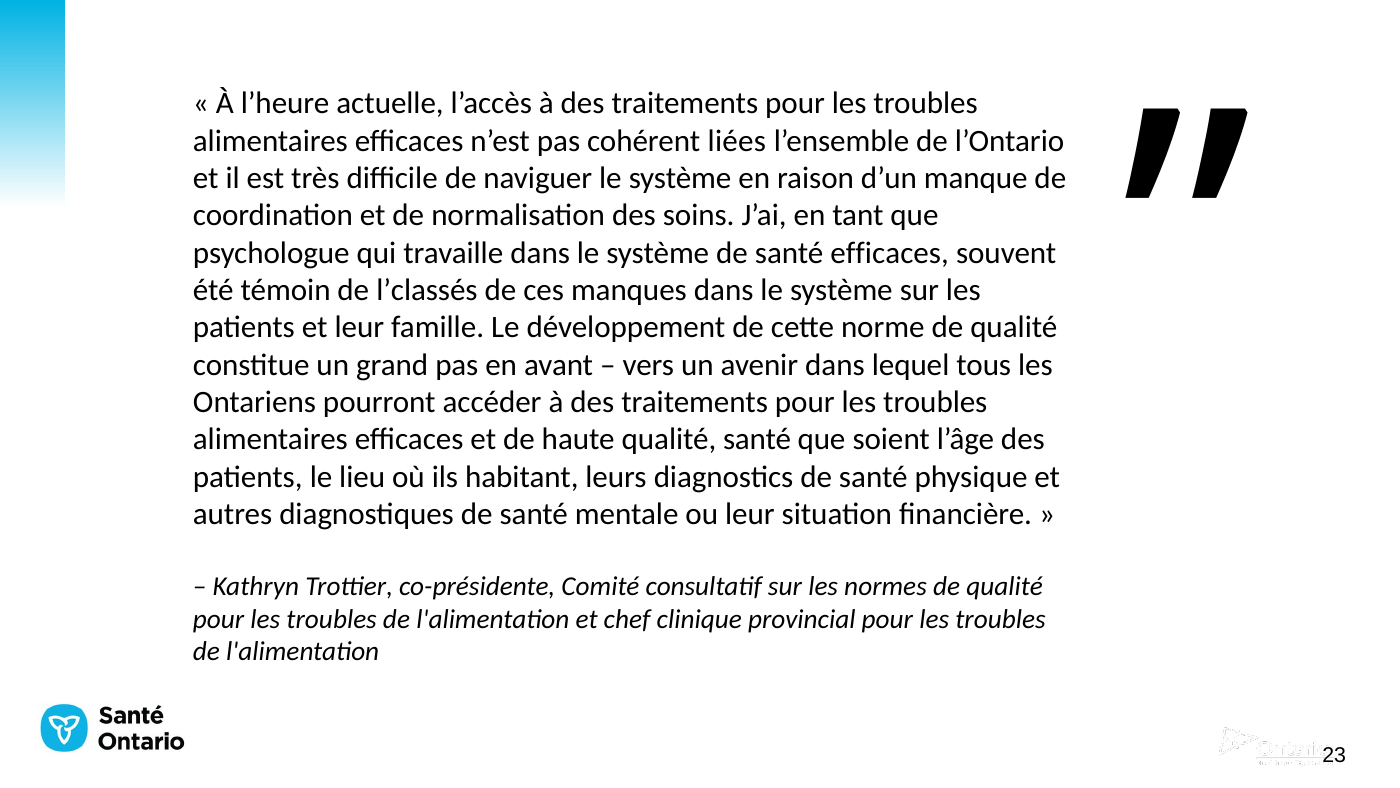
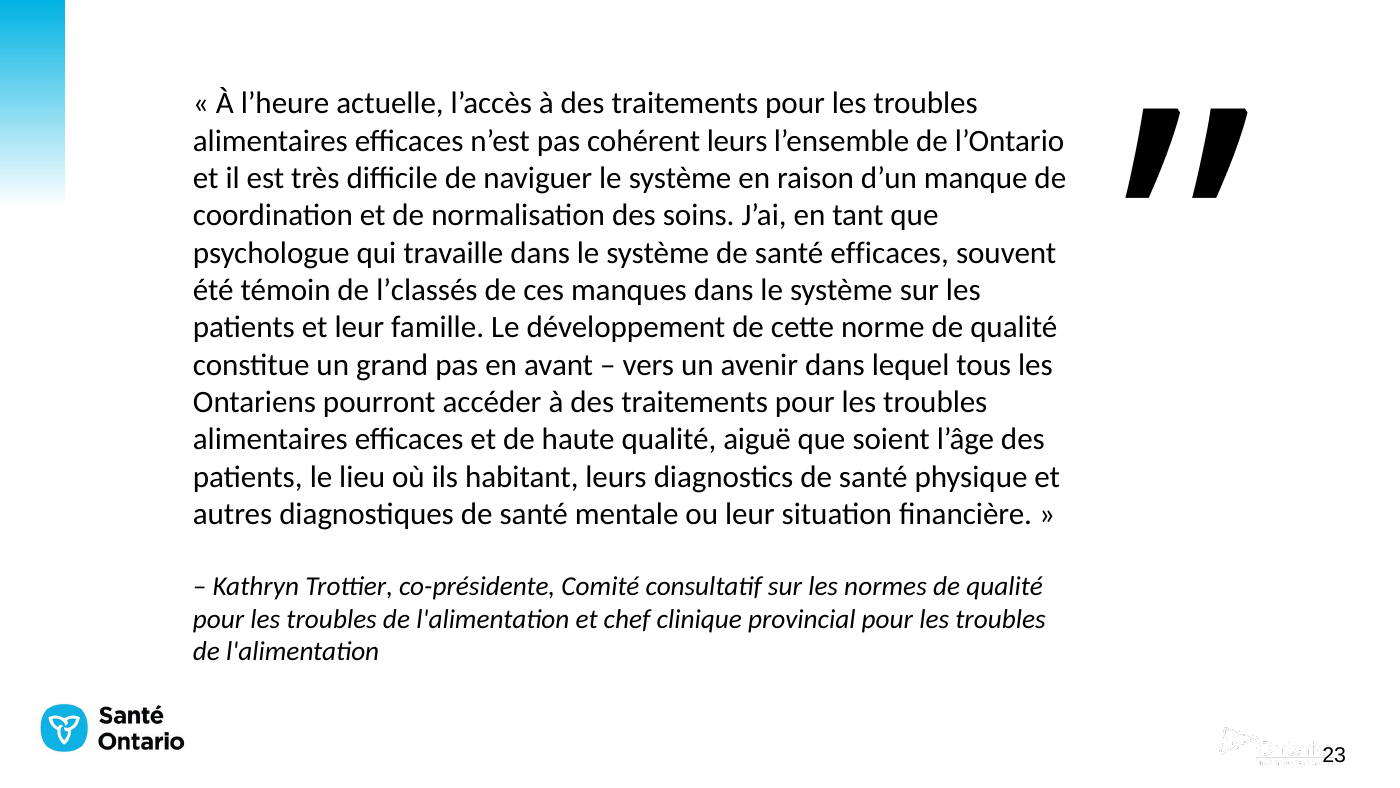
cohérent liées: liées -> leurs (737, 141)
qualité santé: santé -> aiguë (757, 439)
